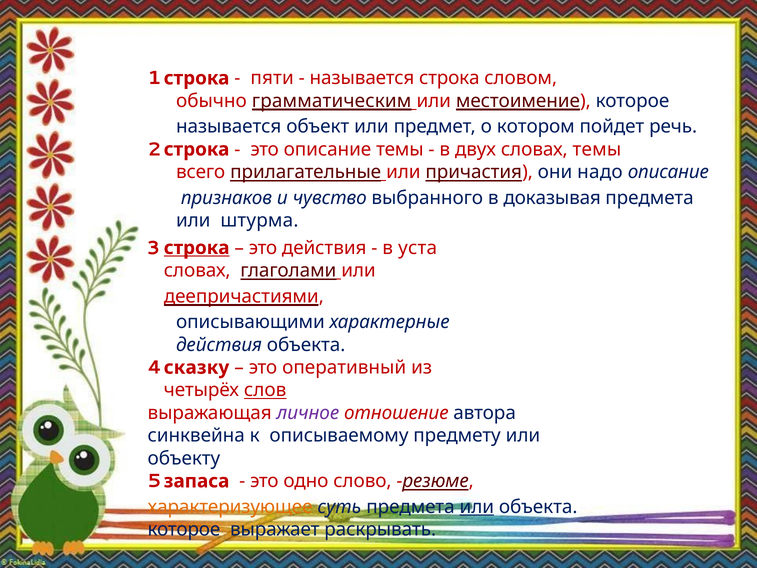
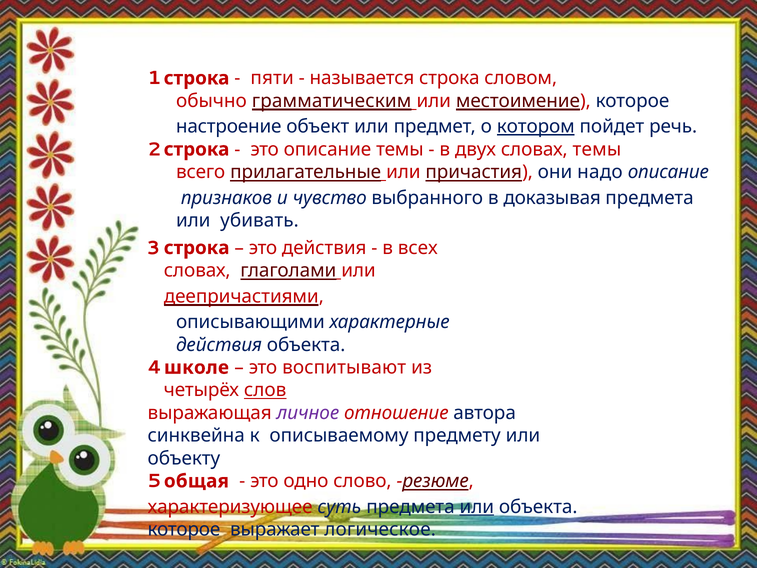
называется: называется -> настроение (229, 127)
котором underline: none -> present (536, 127)
штурма: штурма -> убивать (260, 220)
строка underline: present -> none (197, 248)
уста: уста -> всех (418, 248)
сказку: сказку -> школе (196, 367)
оперативный: оперативный -> воспитывают (344, 367)
запаса: запаса -> общая (196, 481)
характеризующее colour: orange -> red (230, 507)
раскрывать: раскрывать -> логическое (380, 529)
